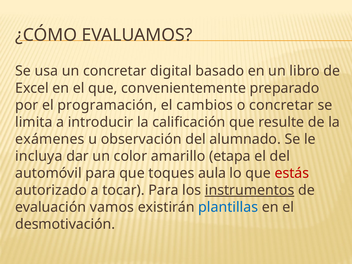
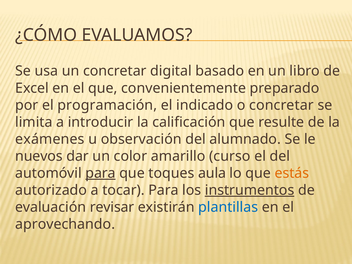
cambios: cambios -> indicado (205, 105)
incluya: incluya -> nuevos (39, 156)
etapa: etapa -> curso (230, 156)
para underline: none -> present (101, 173)
estás colour: red -> orange (292, 173)
vamos: vamos -> revisar (112, 207)
desmotivación: desmotivación -> aprovechando (65, 224)
